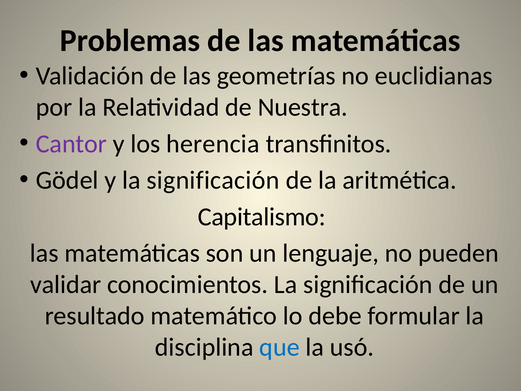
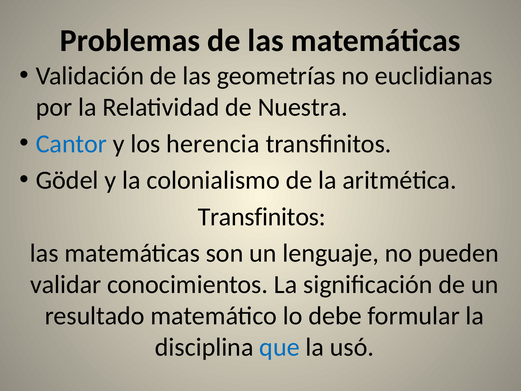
Cantor colour: purple -> blue (71, 144)
y la significación: significación -> colonialismo (213, 180)
Capitalismo: Capitalismo -> Transfinitos (262, 217)
